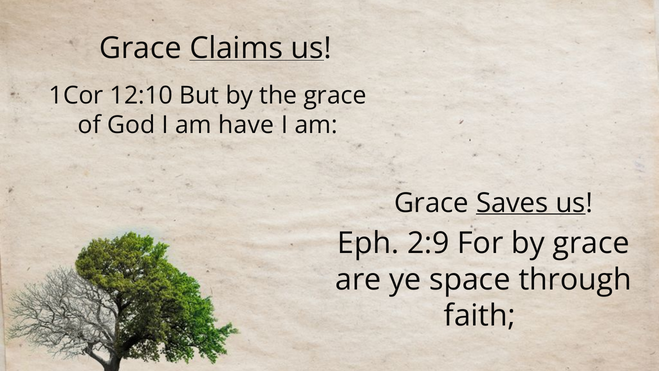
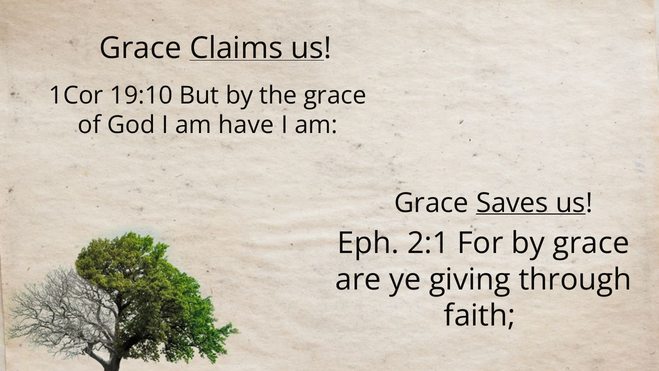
12:10: 12:10 -> 19:10 (141, 95)
2:9: 2:9 -> 2:1 (428, 243)
space: space -> giving (470, 279)
